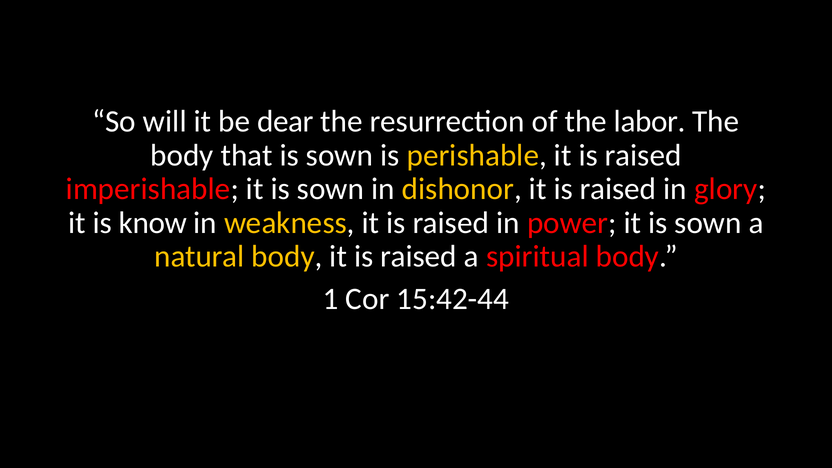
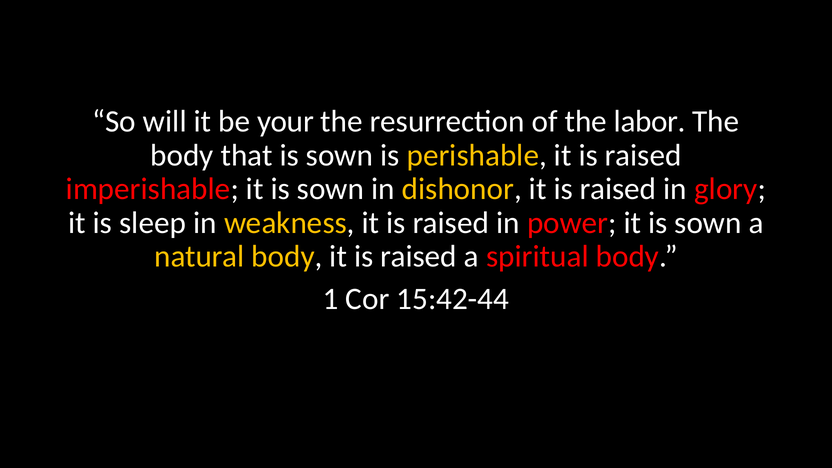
dear: dear -> your (285, 122)
know: know -> sleep (153, 223)
